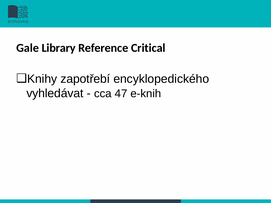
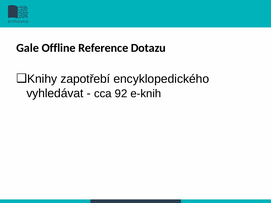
Library: Library -> Offline (59, 48)
Critical: Critical -> Dotazu (148, 48)
47: 47 -> 92 (121, 94)
